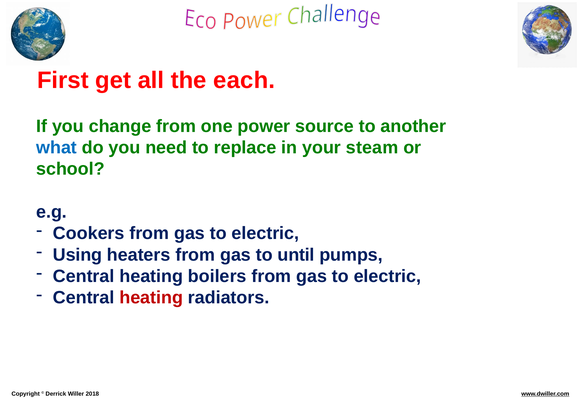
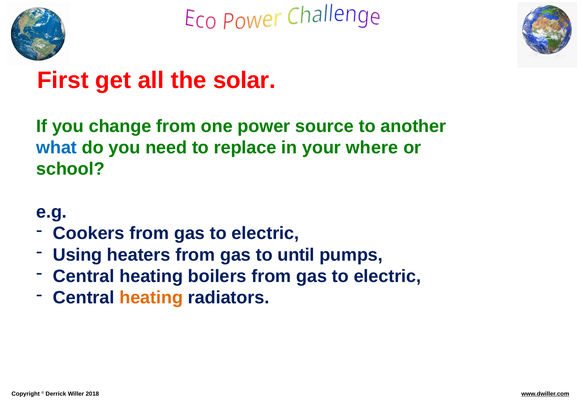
each: each -> solar (244, 80)
steam: steam -> where (372, 148)
heating colour: red -> orange (151, 298)
